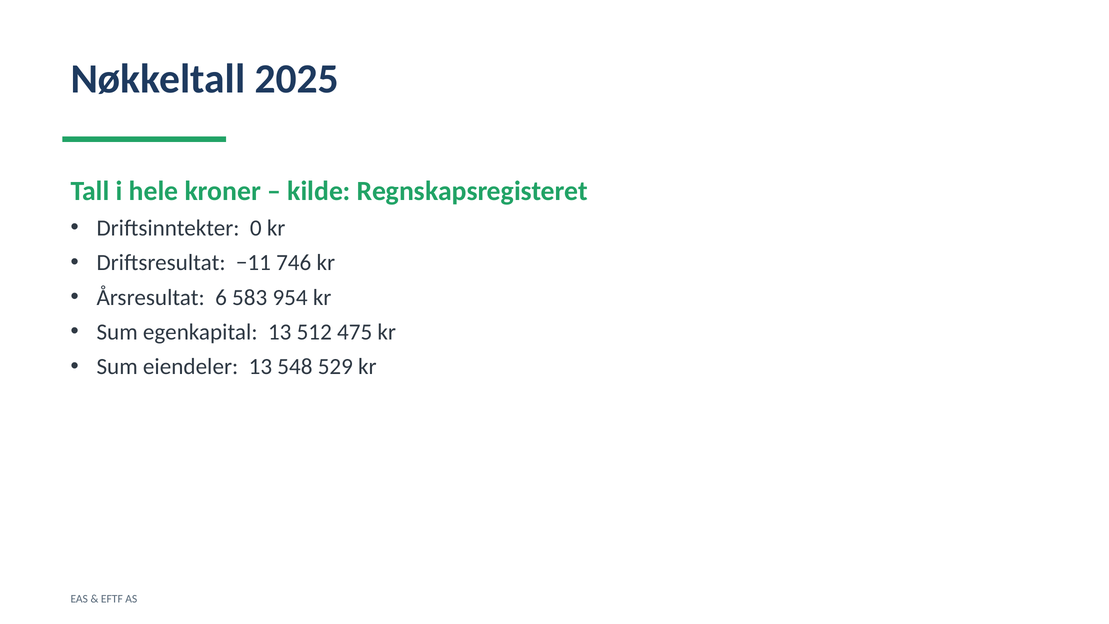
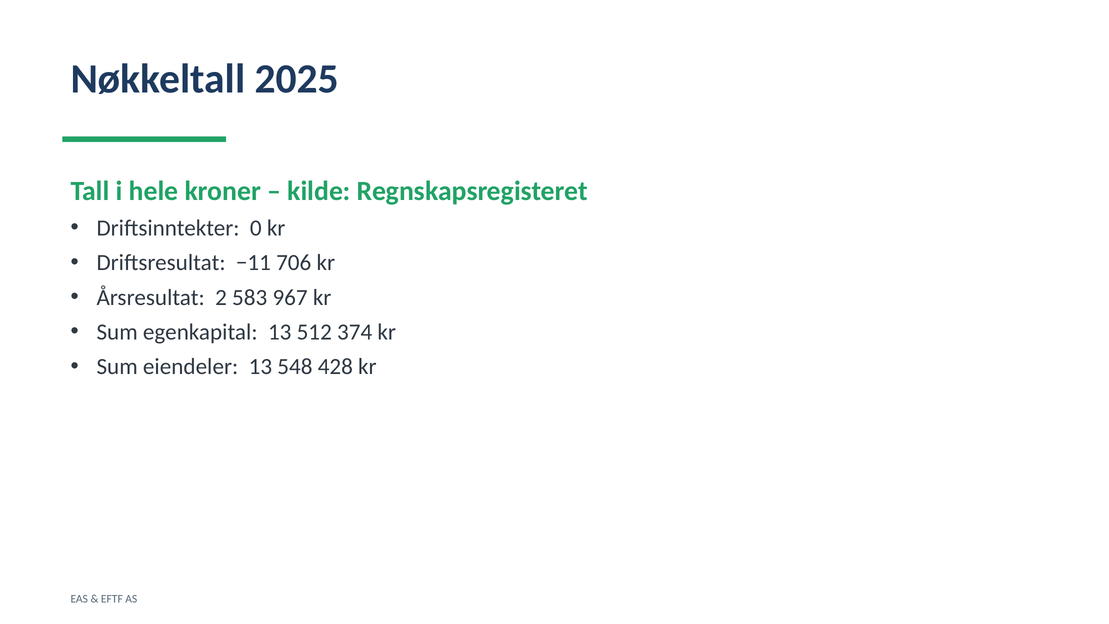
746: 746 -> 706 (294, 263)
6: 6 -> 2 (221, 297)
954: 954 -> 967 (290, 297)
475: 475 -> 374 (355, 332)
529: 529 -> 428 (335, 367)
